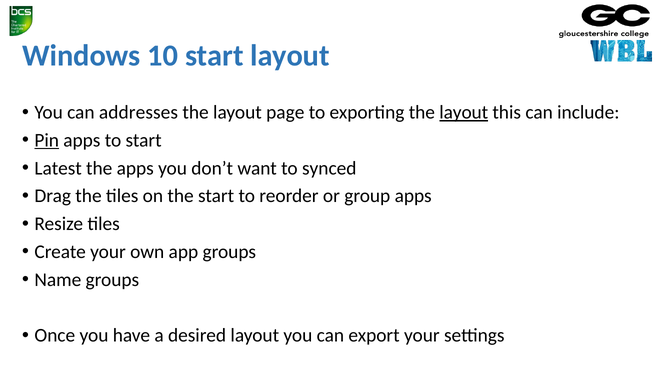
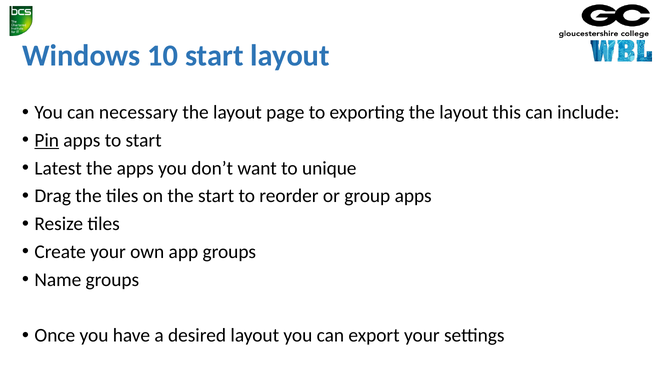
addresses: addresses -> necessary (138, 112)
layout underline: present -> none (464, 112)
synced: synced -> unique (329, 168)
